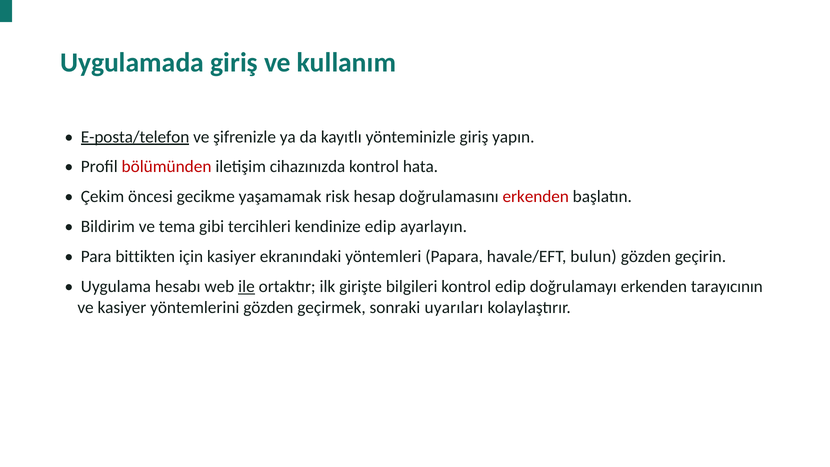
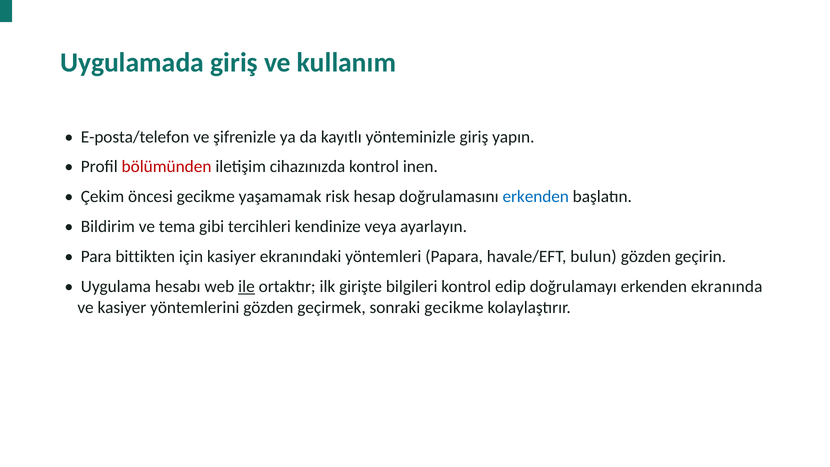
E-posta/telefon underline: present -> none (135, 137)
hata: hata -> inen (420, 167)
erkenden colour: red -> blue (536, 197)
kendinize edip: edip -> veya (381, 227)
tarayıcının: tarayıcının -> ekranında (727, 287)
sonraki uyarıları: uyarıları -> gecikme (454, 307)
